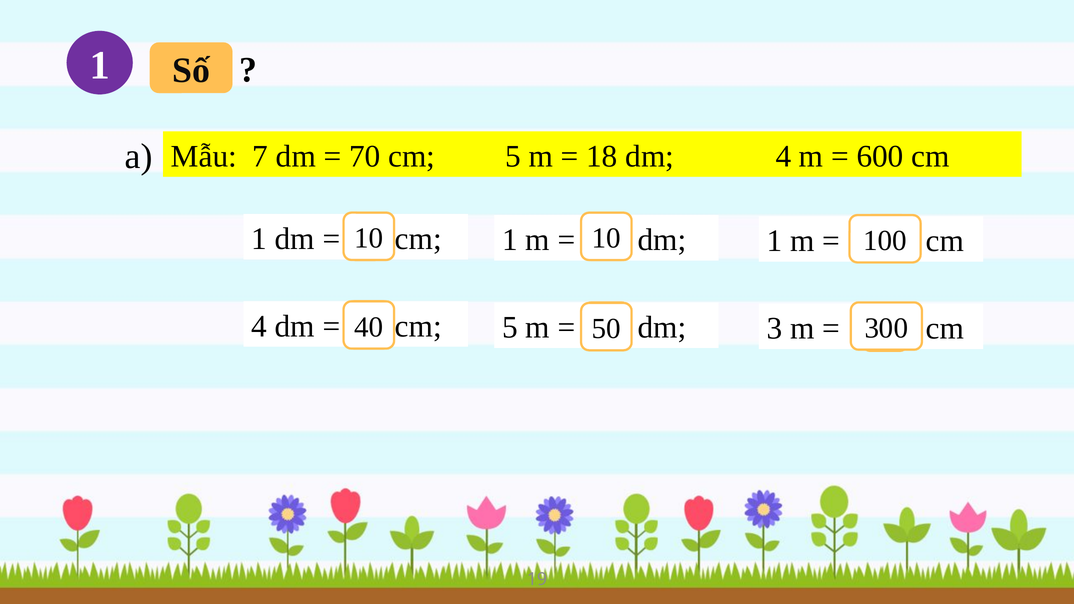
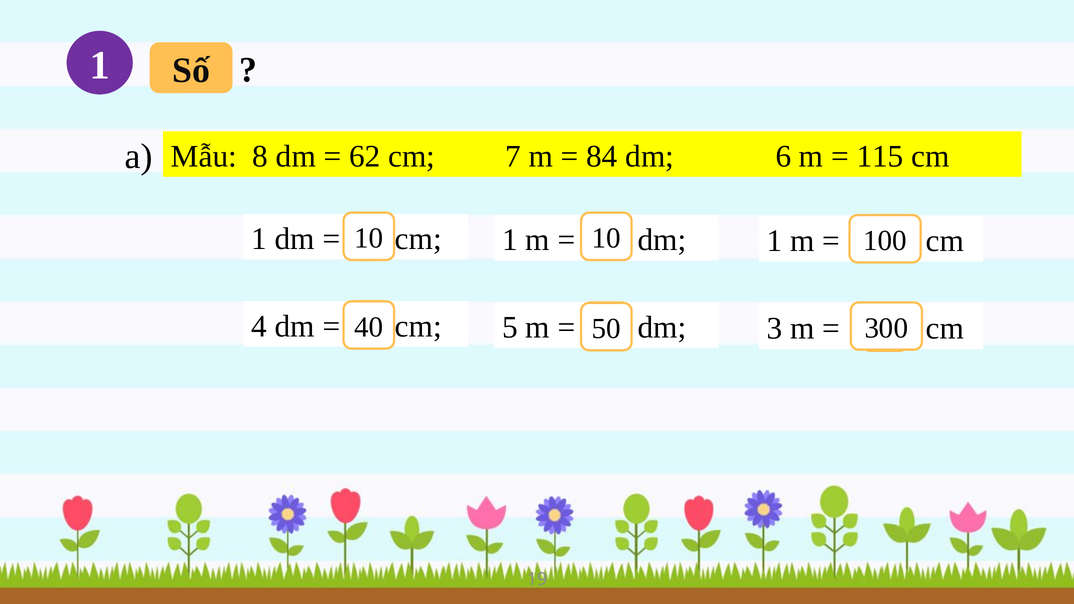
7: 7 -> 8 (260, 156)
70: 70 -> 62 (365, 156)
cm 5: 5 -> 7 (513, 156)
18: 18 -> 84 (602, 156)
dm 4: 4 -> 6 (783, 156)
600: 600 -> 115 (880, 156)
